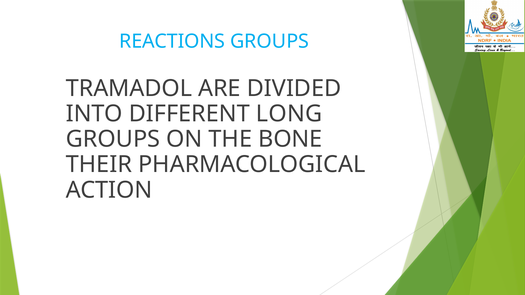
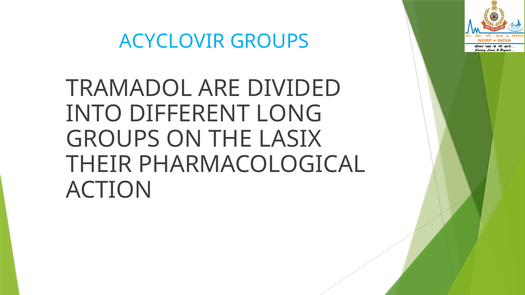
REACTIONS: REACTIONS -> ACYCLOVIR (172, 41)
BONE: BONE -> LASIX (290, 139)
